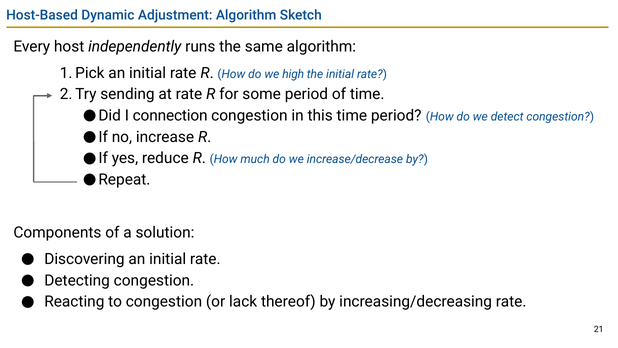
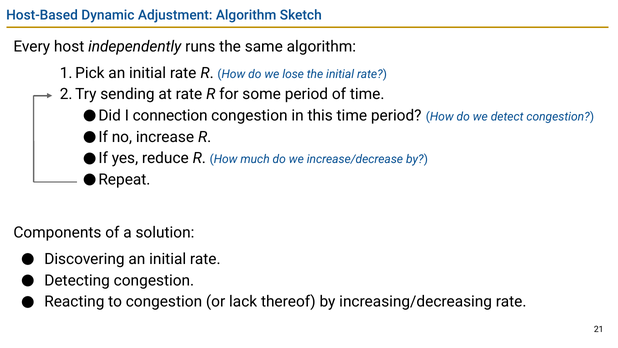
high: high -> lose (293, 74)
